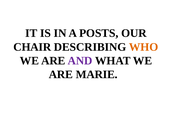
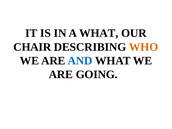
A POSTS: POSTS -> WHAT (99, 33)
AND colour: purple -> blue (80, 61)
MARIE: MARIE -> GOING (97, 74)
